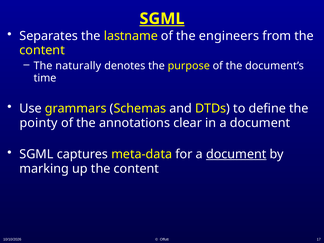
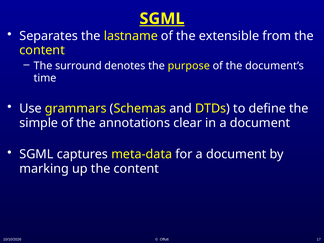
engineers: engineers -> extensible (229, 36)
naturally: naturally -> surround (78, 66)
pointy: pointy -> simple (39, 123)
document underline: present -> none (236, 154)
